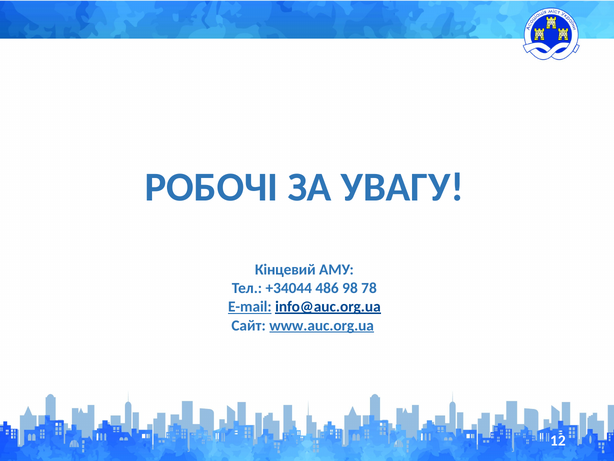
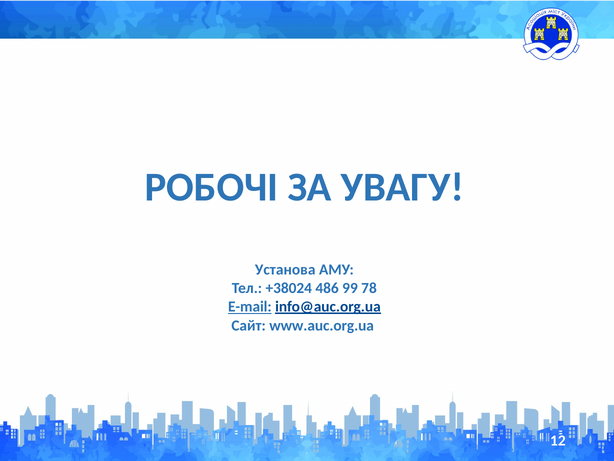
Кінцевий: Кінцевий -> Установа (285, 270)
+34044: +34044 -> +38024 (289, 288)
98: 98 -> 99 (350, 288)
www.auc.org.ua underline: present -> none (322, 325)
